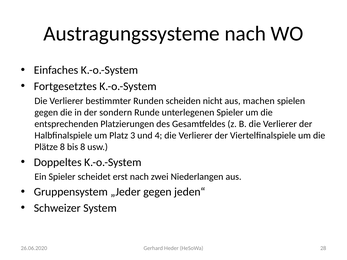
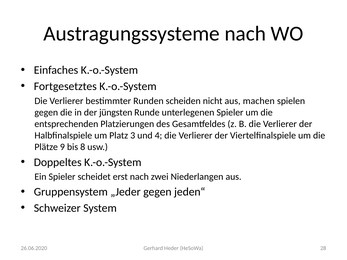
sondern: sondern -> jüngsten (116, 112)
Plätze 8: 8 -> 9 (62, 147)
